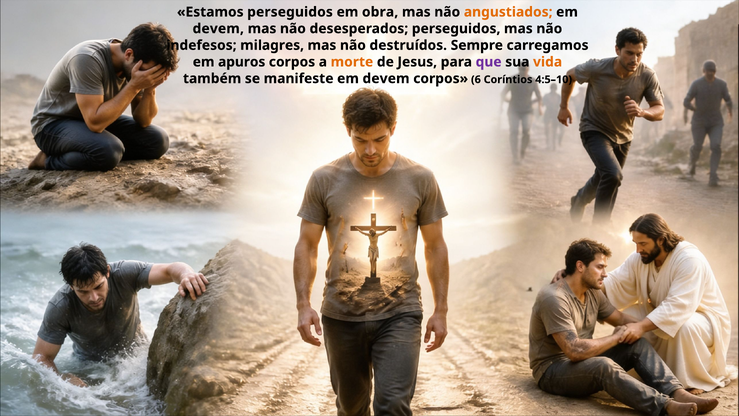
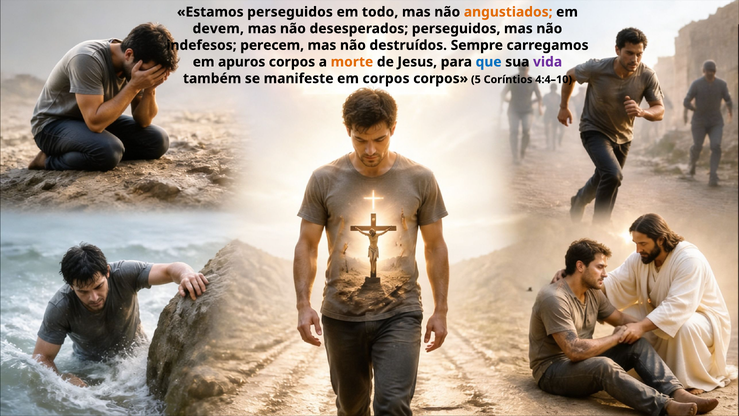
obra: obra -> todo (380, 12)
milagres: milagres -> perecem (272, 45)
que colour: purple -> blue (489, 62)
vida colour: orange -> purple (548, 62)
manifeste em devem: devem -> corpos (386, 78)
6: 6 -> 5 (476, 80)
4:5–10: 4:5–10 -> 4:4–10 (554, 80)
